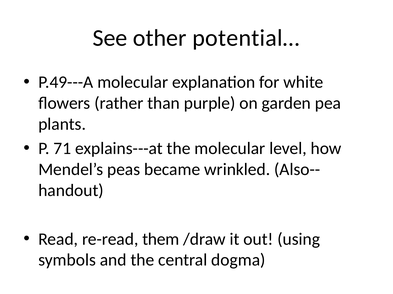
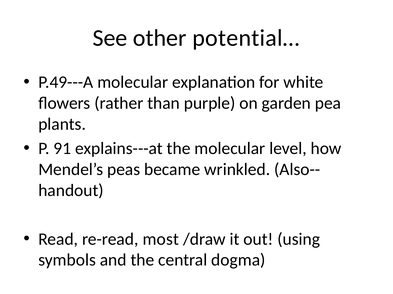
71: 71 -> 91 (62, 149)
them: them -> most (161, 240)
